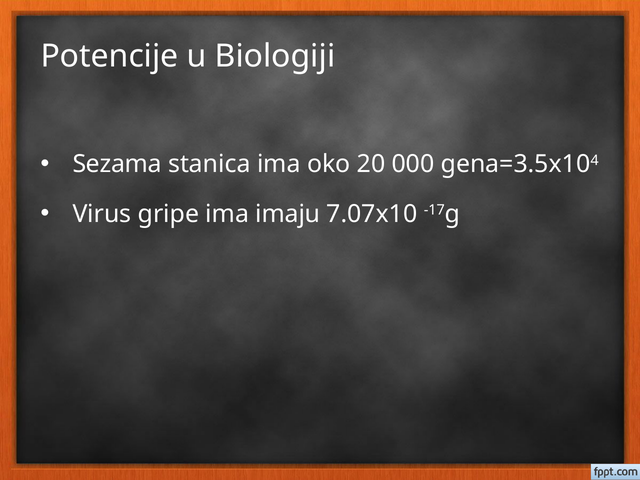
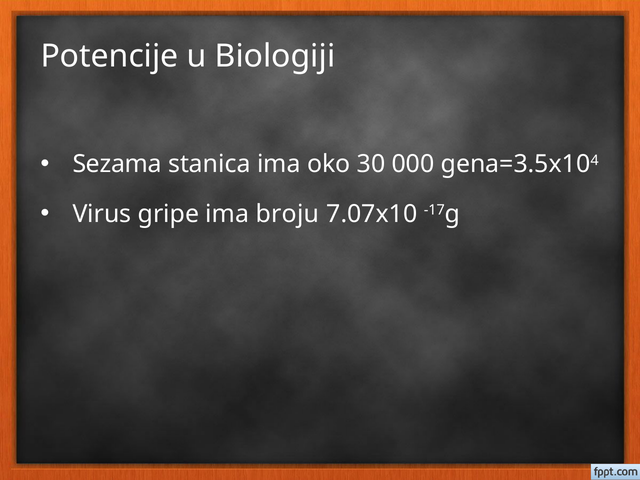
20: 20 -> 30 (371, 164)
imaju: imaju -> broju (288, 214)
